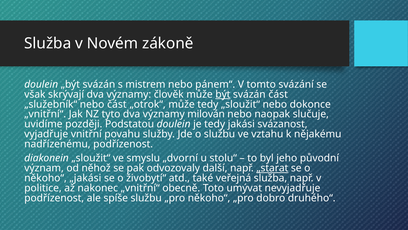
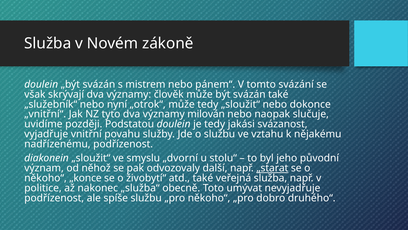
být underline: present -> none (223, 94)
svázán část: část -> také (278, 94)
nebo část: část -> nyní (117, 104)
„jakási: „jakási -> „konce (85, 178)
nakonec „vnitřní“: „vnitřní“ -> „služba“ (140, 188)
